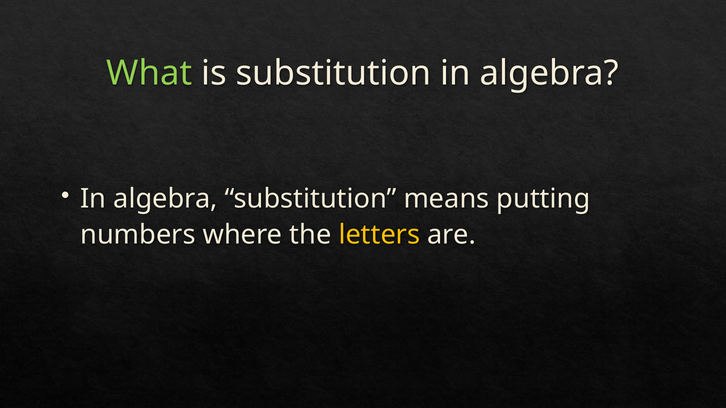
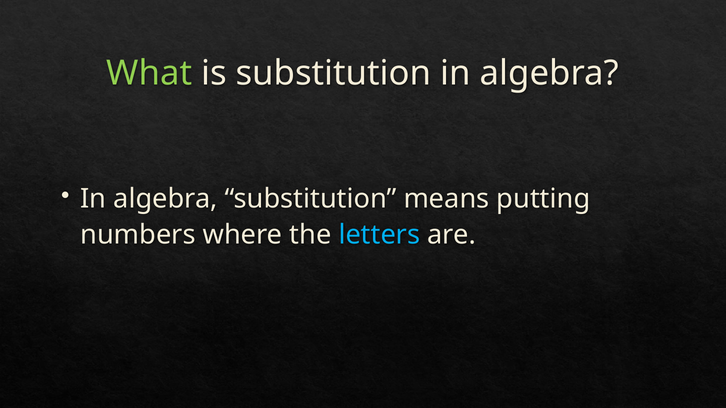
letters colour: yellow -> light blue (379, 235)
